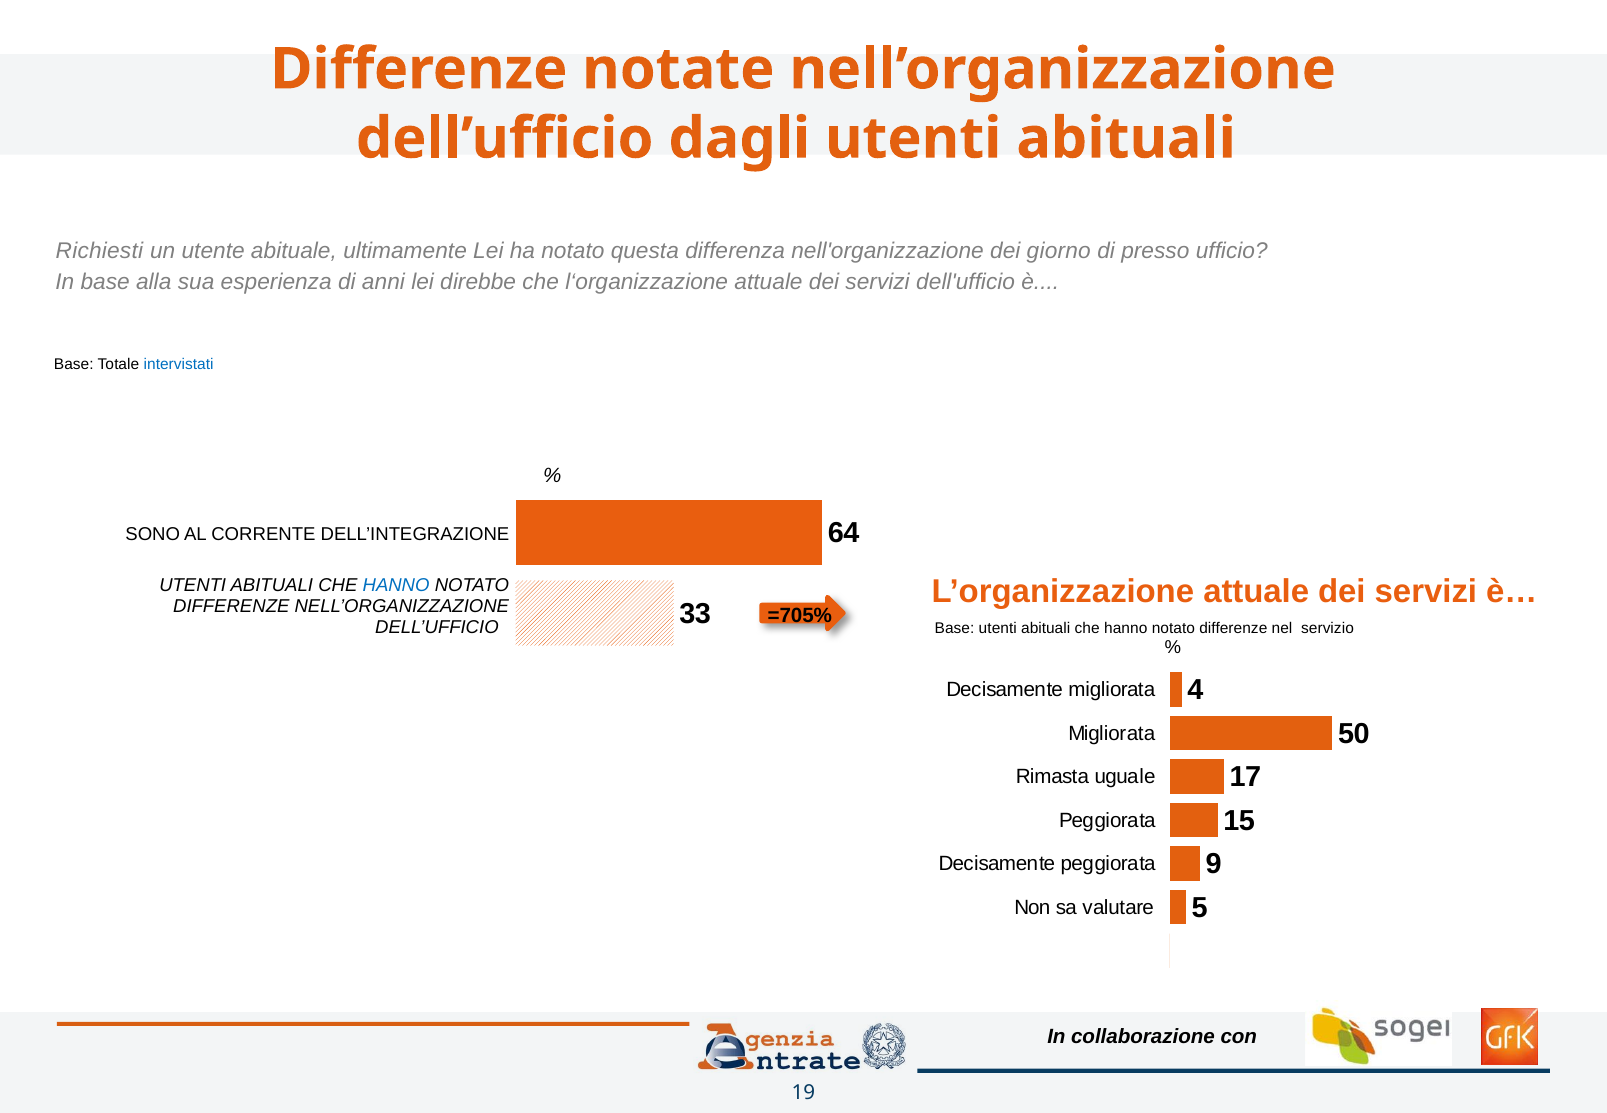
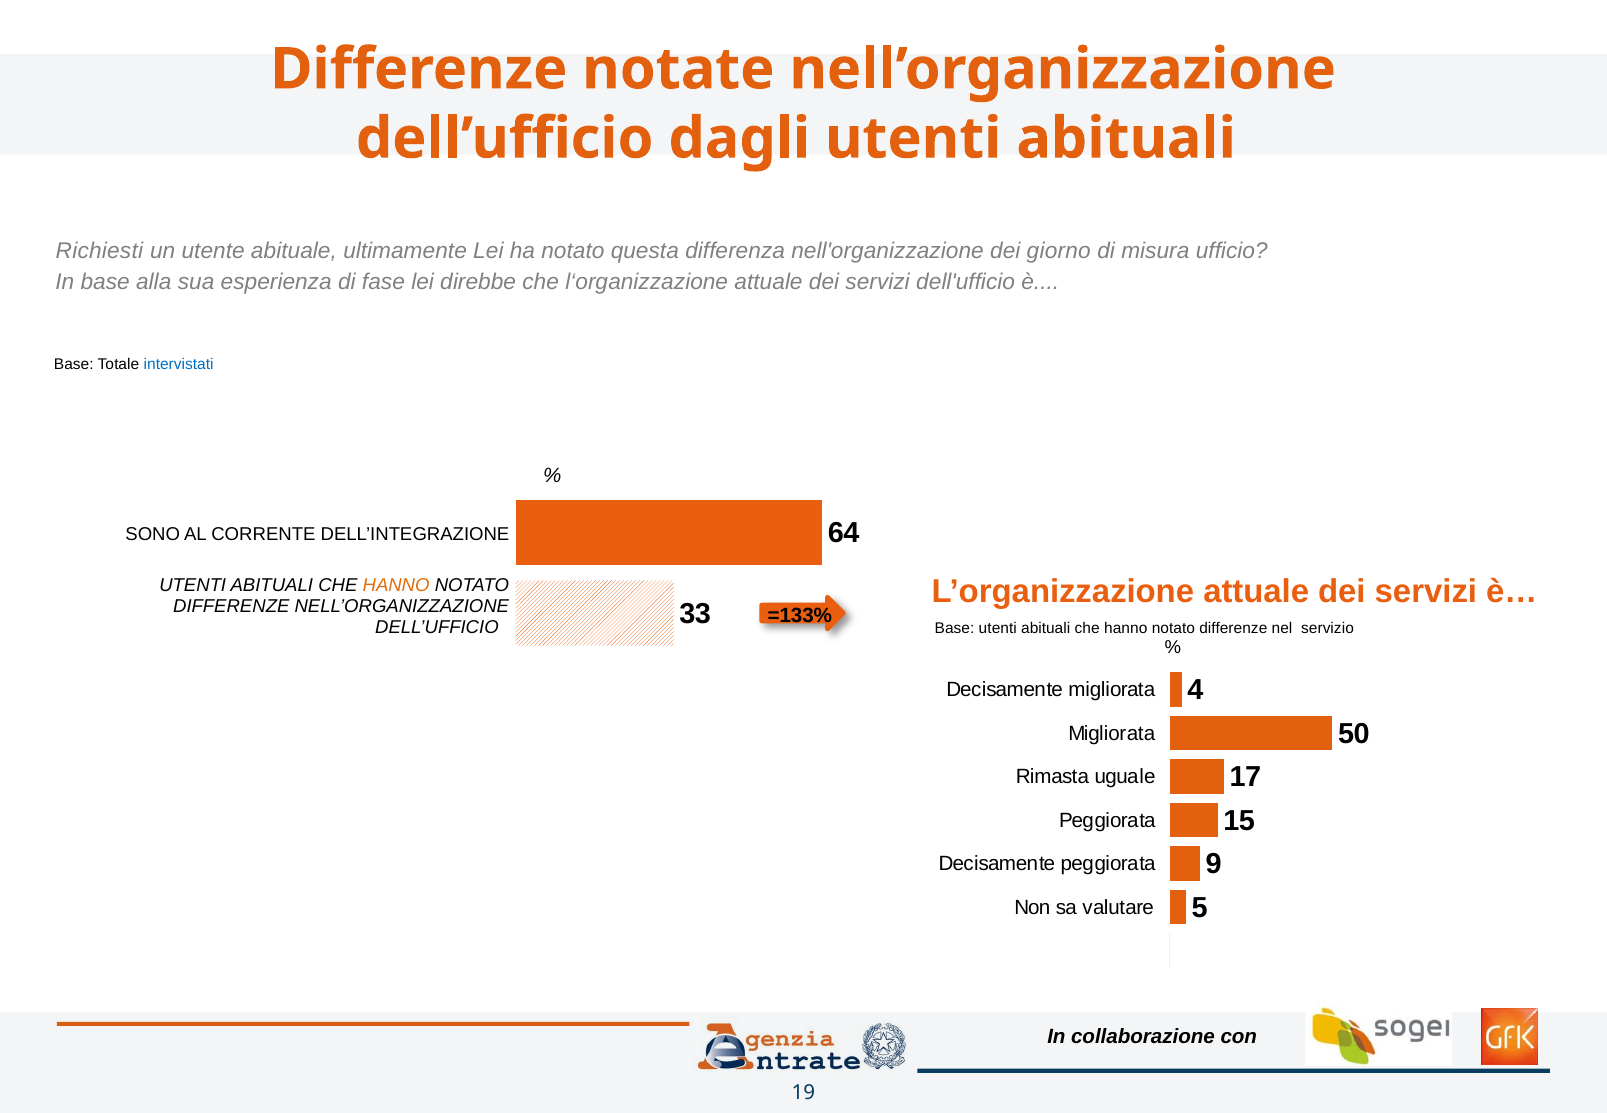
presso: presso -> misura (1155, 251)
anni: anni -> fase (383, 282)
HANNO colour: blue -> orange (396, 586)
=705%: =705% -> =133% (800, 615)
